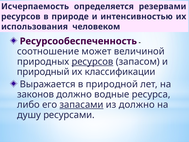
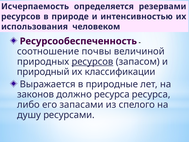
может: может -> почвы (96, 51)
природной: природной -> природные (112, 84)
должно водные: водные -> ресурса (112, 94)
запасами underline: present -> none (81, 104)
из должно: должно -> спелого (137, 104)
